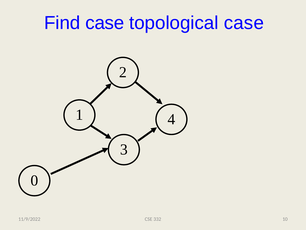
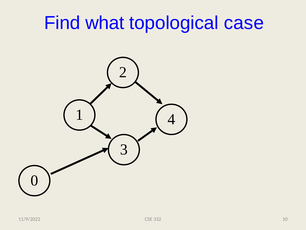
Find case: case -> what (105, 23)
